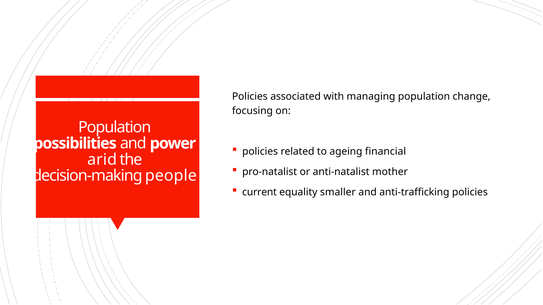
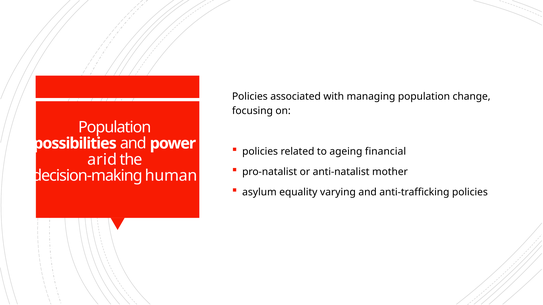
people: people -> human (171, 176)
current: current -> asylum (259, 192)
smaller: smaller -> varying (338, 192)
